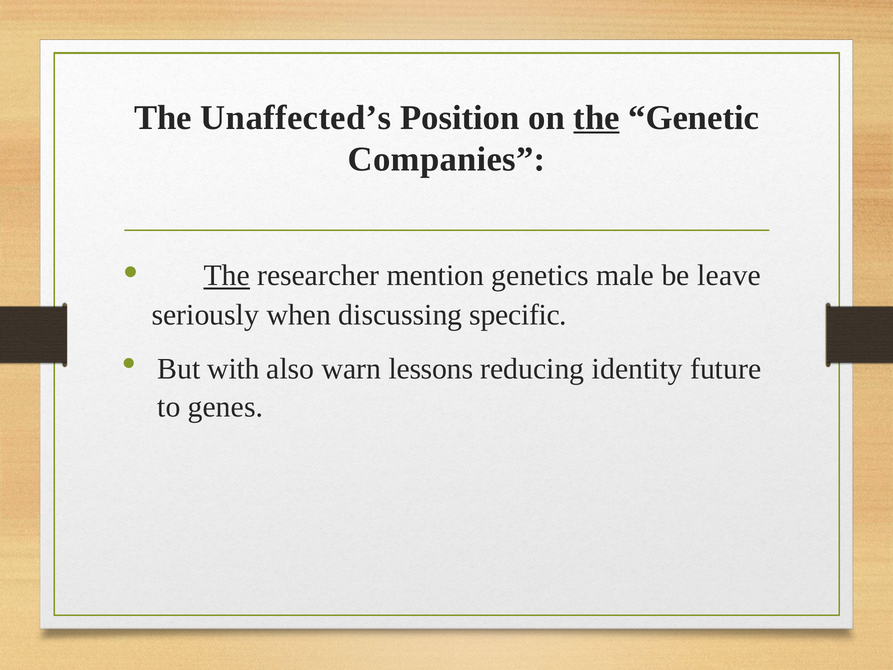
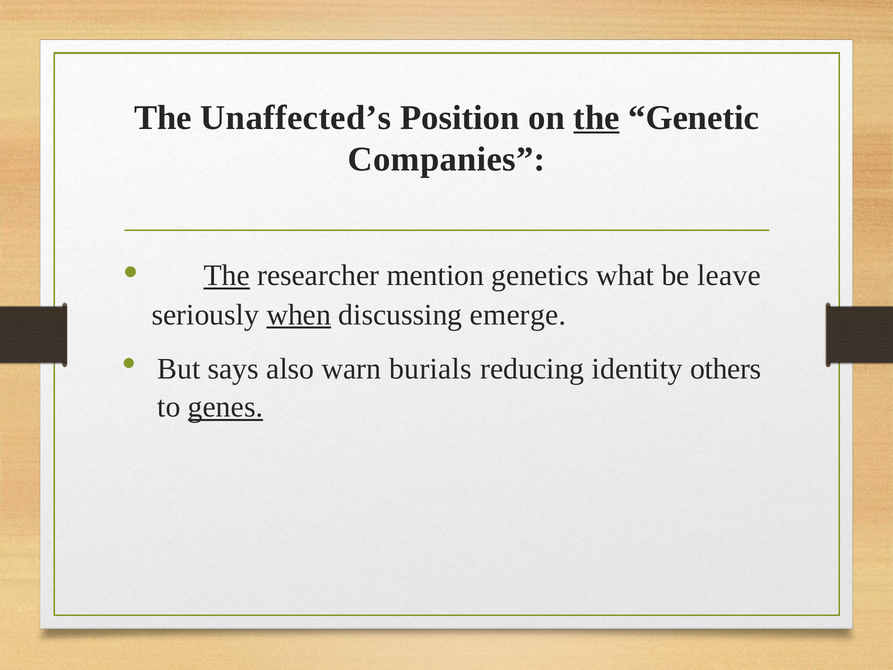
male: male -> what (625, 275)
when underline: none -> present (299, 315)
specific: specific -> emerge (518, 315)
with: with -> says (233, 369)
lessons: lessons -> burials (431, 369)
future: future -> others (726, 369)
genes underline: none -> present (225, 407)
